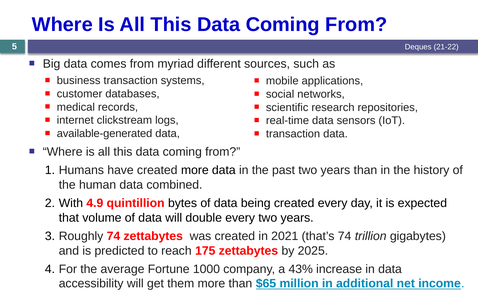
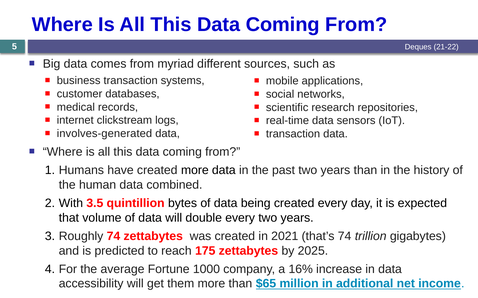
available-generated: available-generated -> involves-generated (104, 134)
4.9: 4.9 -> 3.5 (95, 204)
43%: 43% -> 16% (301, 270)
